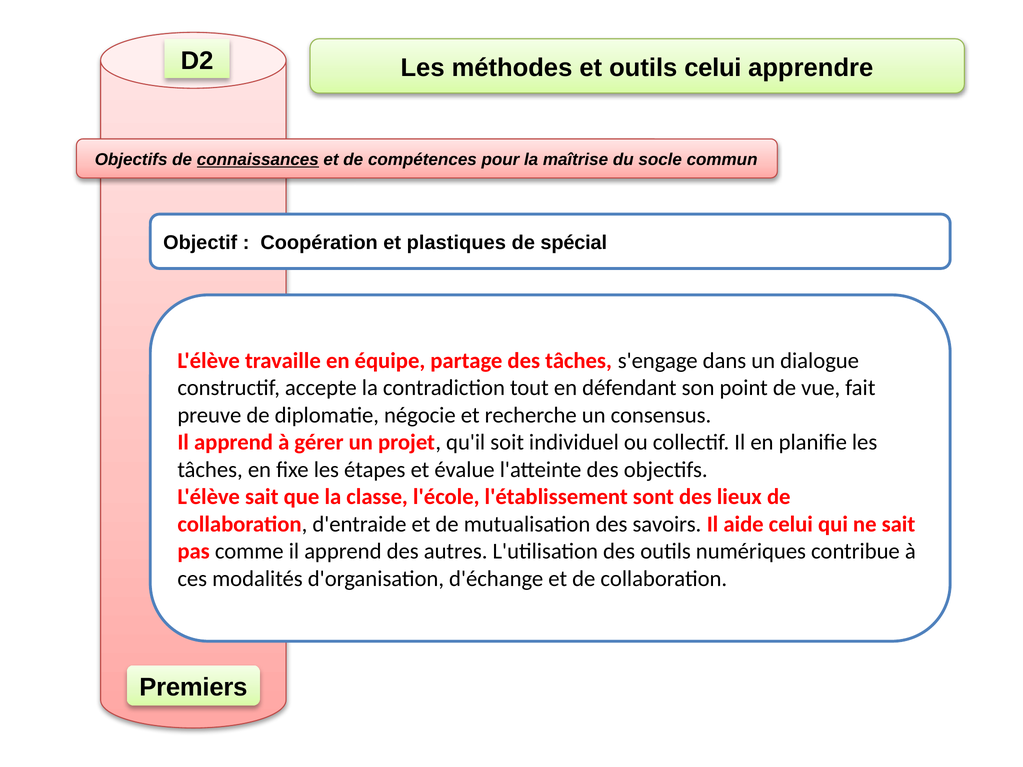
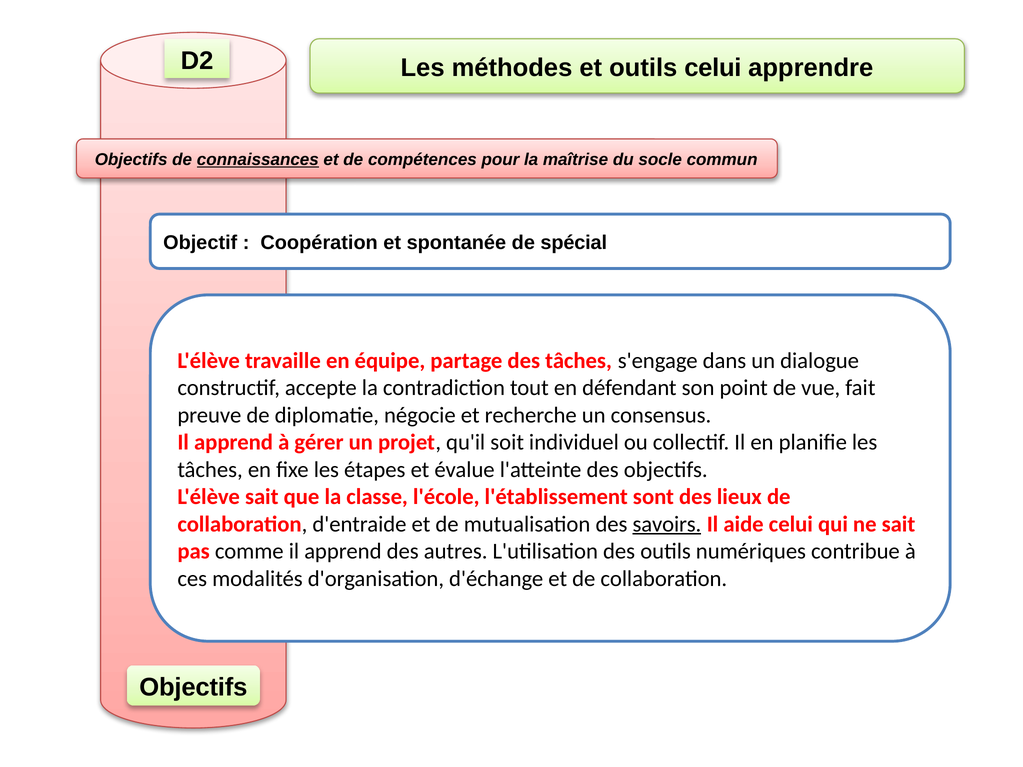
plastiques: plastiques -> spontanée (456, 243)
savoirs underline: none -> present (667, 524)
Premiers: Premiers -> Objectifs (193, 687)
